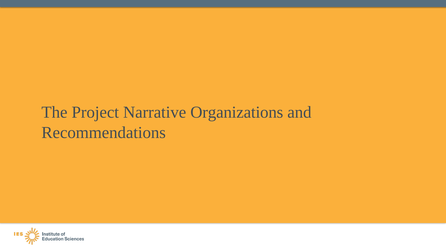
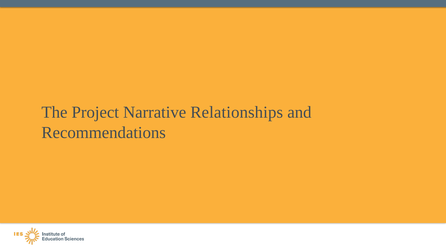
Organizations: Organizations -> Relationships (237, 112)
